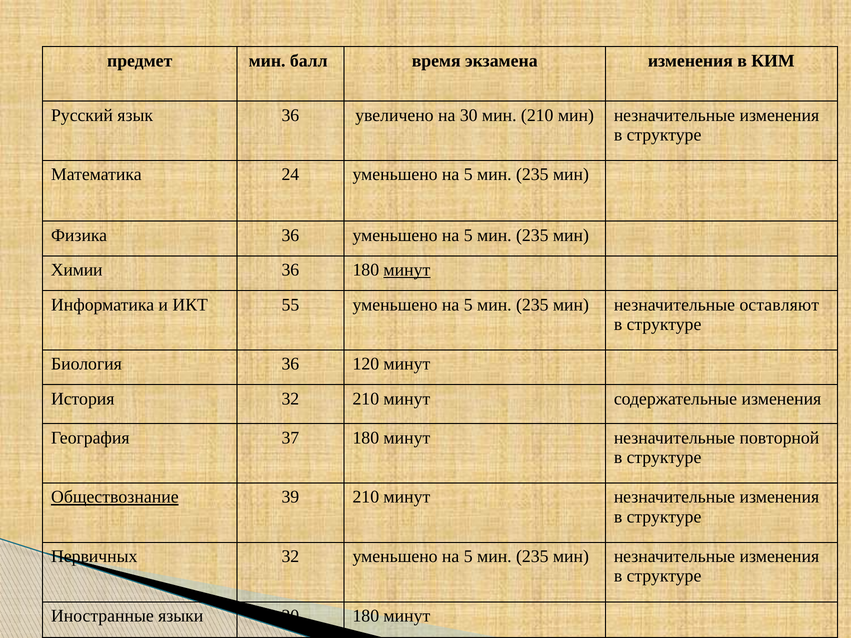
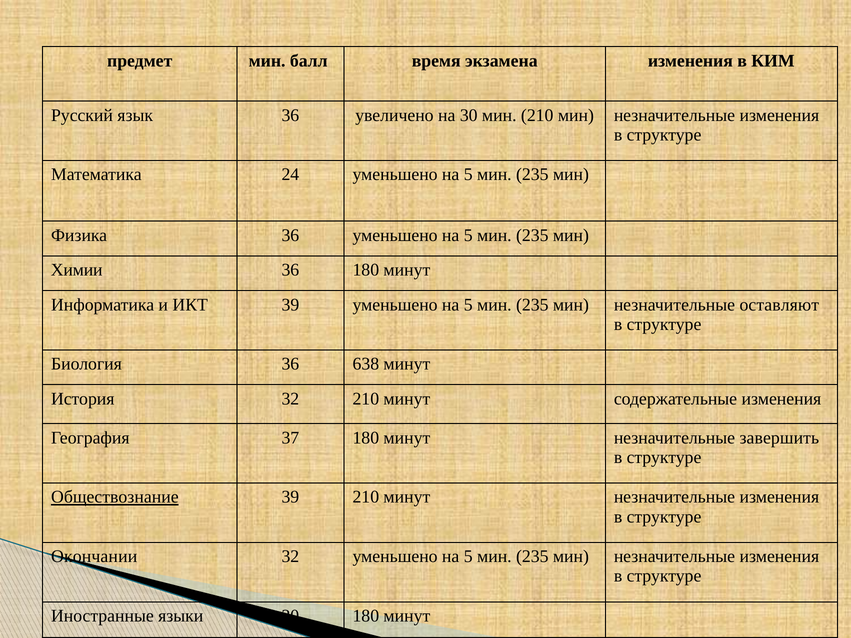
минут underline: present -> none (407, 270)
ИКТ 55: 55 -> 39 (290, 305)
120: 120 -> 638 (366, 364)
повторной: повторной -> завершить (779, 438)
Первичных: Первичных -> Окончании (94, 557)
